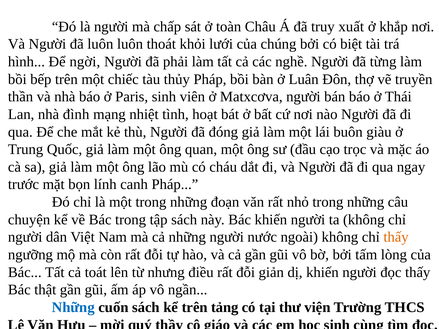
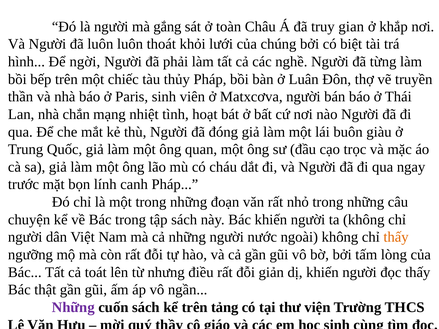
chấp: chấp -> gắng (167, 27)
xuất: xuất -> gian (351, 27)
đình: đình -> chắn (76, 114)
Những colour: blue -> purple (73, 308)
